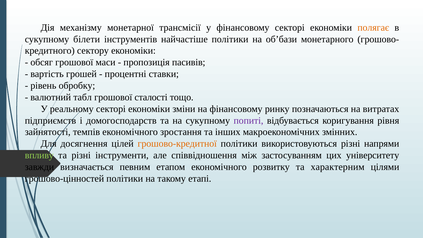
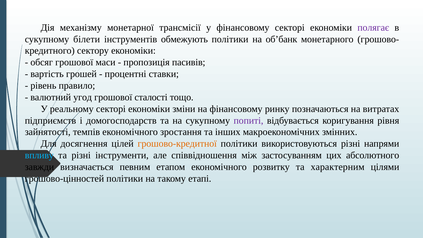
полягає colour: orange -> purple (373, 28)
найчастіше: найчастіше -> обмежують (184, 39)
об’бази: об’бази -> об’банк (281, 39)
обробку: обробку -> правило (77, 86)
табл: табл -> угод (83, 97)
впливу colour: light green -> light blue (39, 155)
університету: університету -> абсолютного (373, 155)
